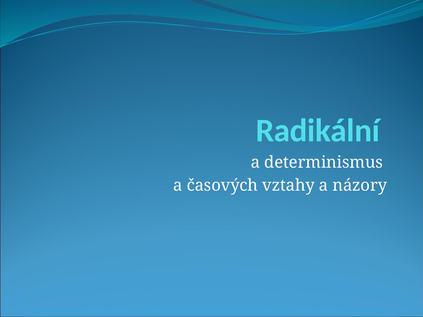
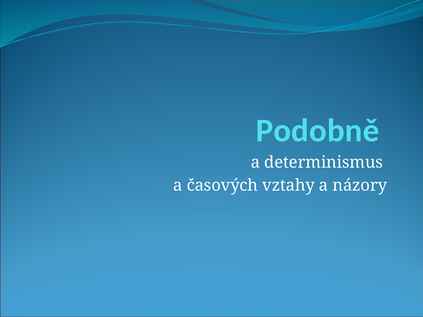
Radikální: Radikální -> Podobně (318, 131)
